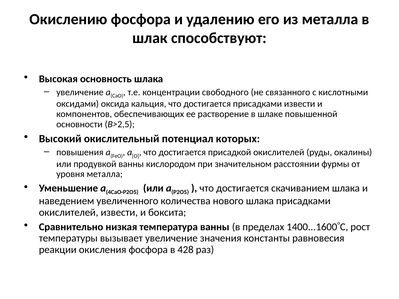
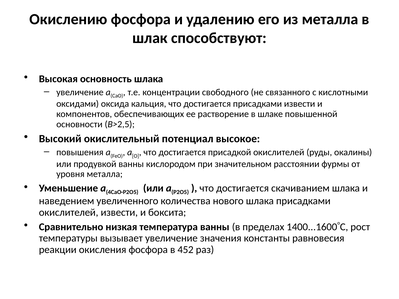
которых: которых -> высокое (238, 139)
428: 428 -> 452 (186, 250)
